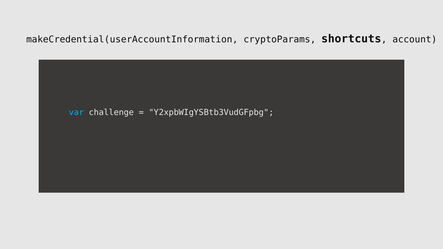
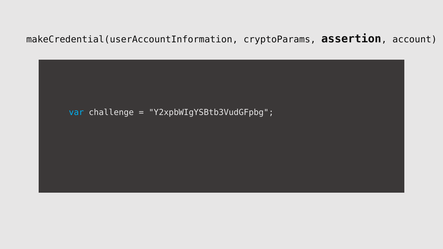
shortcuts: shortcuts -> assertion (351, 39)
